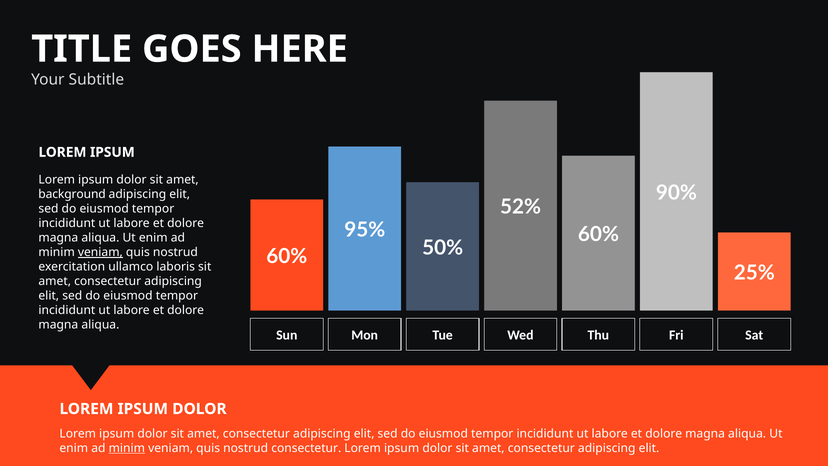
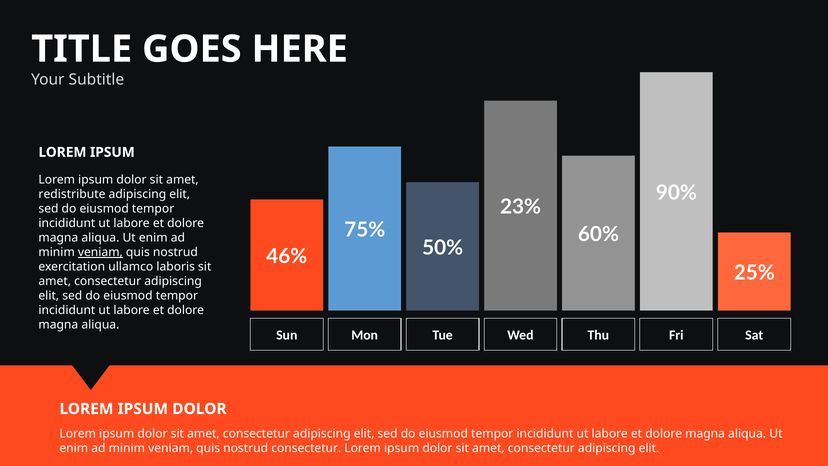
background: background -> redistribute (72, 194)
52%: 52% -> 23% (521, 207)
95%: 95% -> 75% (365, 230)
60%: 60% -> 46% (287, 256)
minim underline: present -> none (127, 448)
